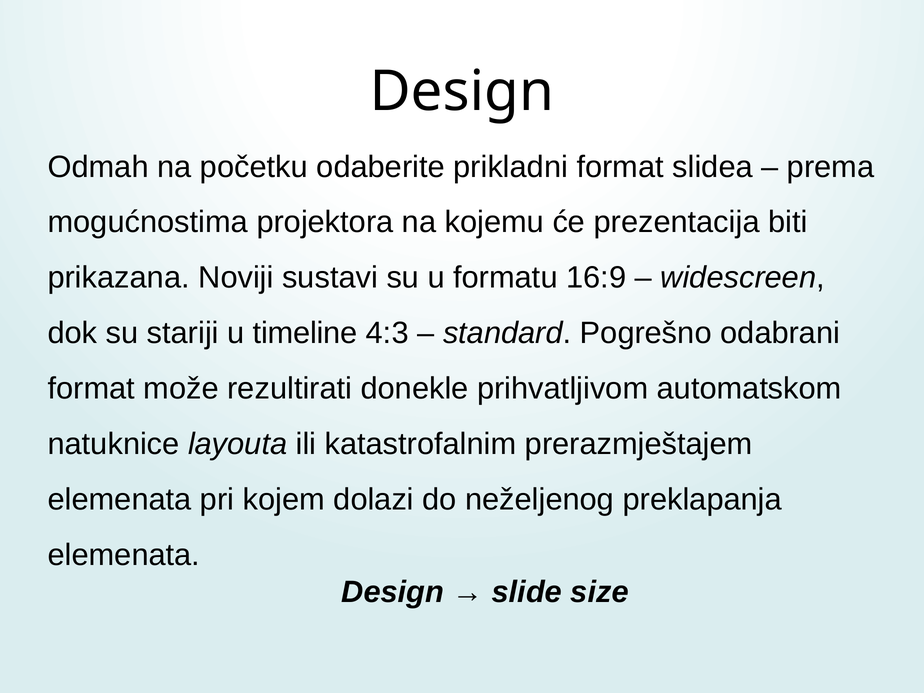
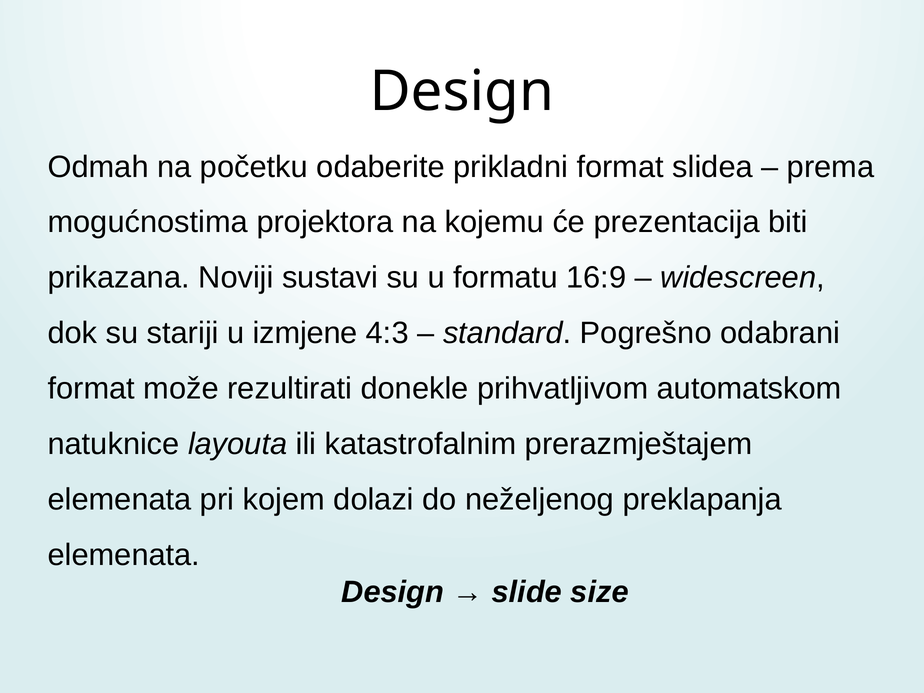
timeline: timeline -> izmjene (305, 333)
